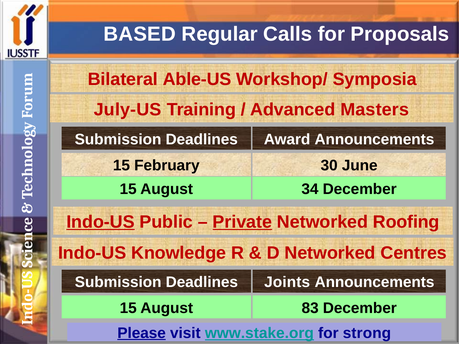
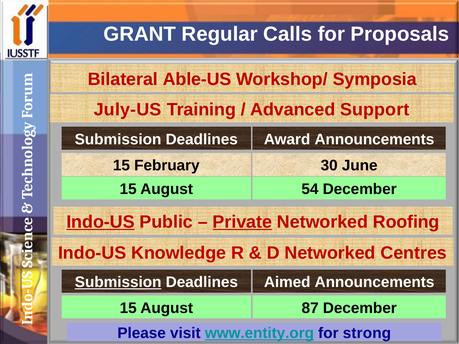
BASED: BASED -> GRANT (140, 34)
Masters: Masters -> Support (375, 110)
34: 34 -> 54 (310, 189)
Submission underline: none -> present (118, 282)
Joints: Joints -> Aimed (287, 282)
83: 83 -> 87 (310, 308)
Please underline: present -> none (142, 333)
www.stake.org: www.stake.org -> www.entity.org (259, 333)
